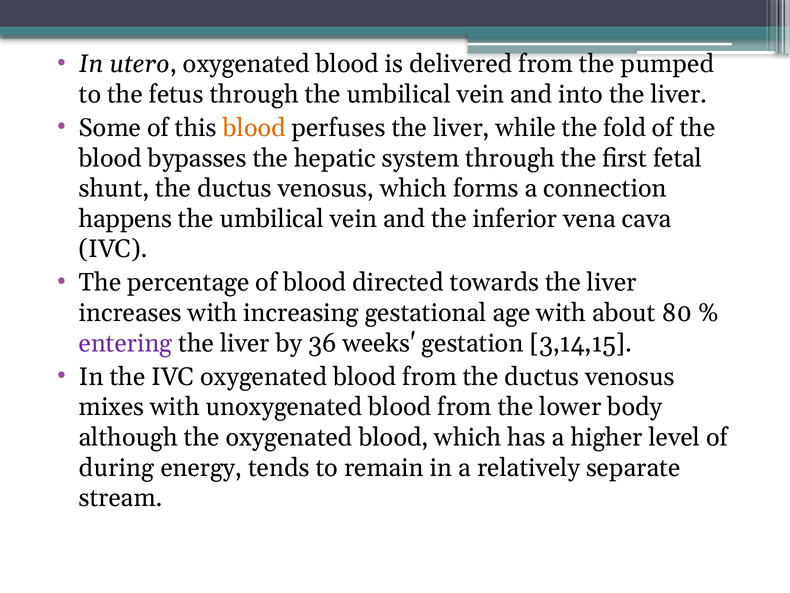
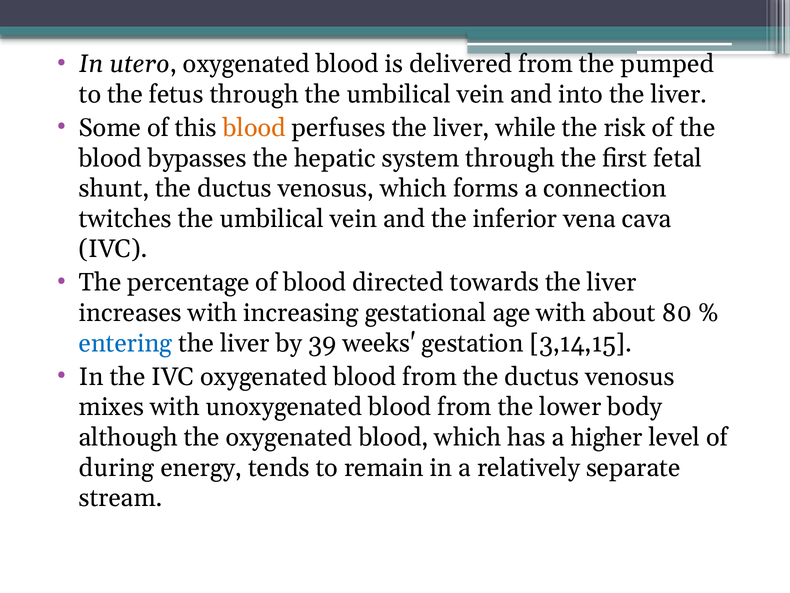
fold: fold -> risk (625, 128)
happens: happens -> twitches (125, 219)
entering colour: purple -> blue (126, 343)
36: 36 -> 39 (323, 343)
